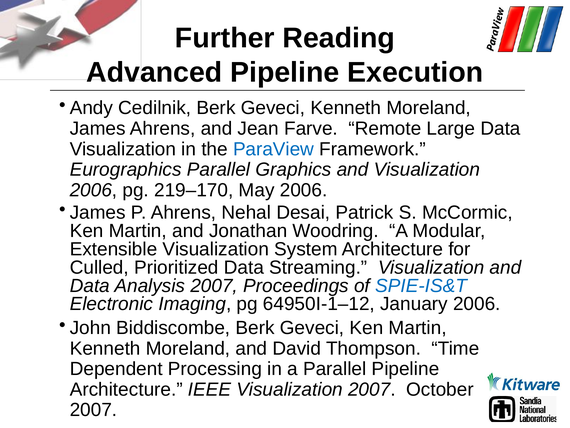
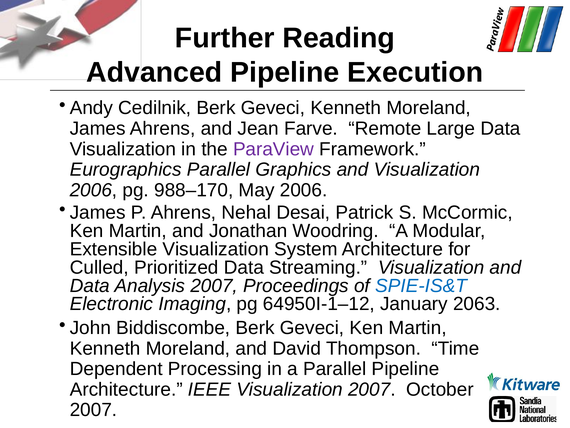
ParaView colour: blue -> purple (273, 149)
219–170: 219–170 -> 988–170 (194, 190)
January 2006: 2006 -> 2063 (477, 304)
